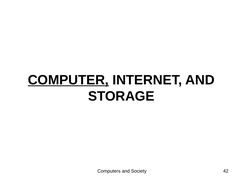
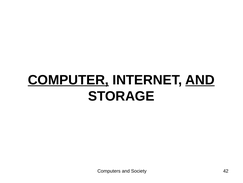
AND underline: none -> present (200, 80)
